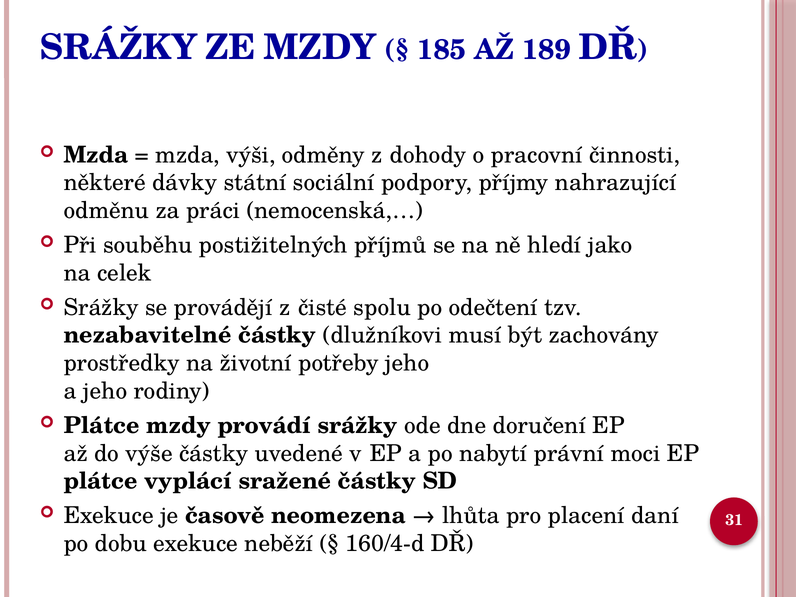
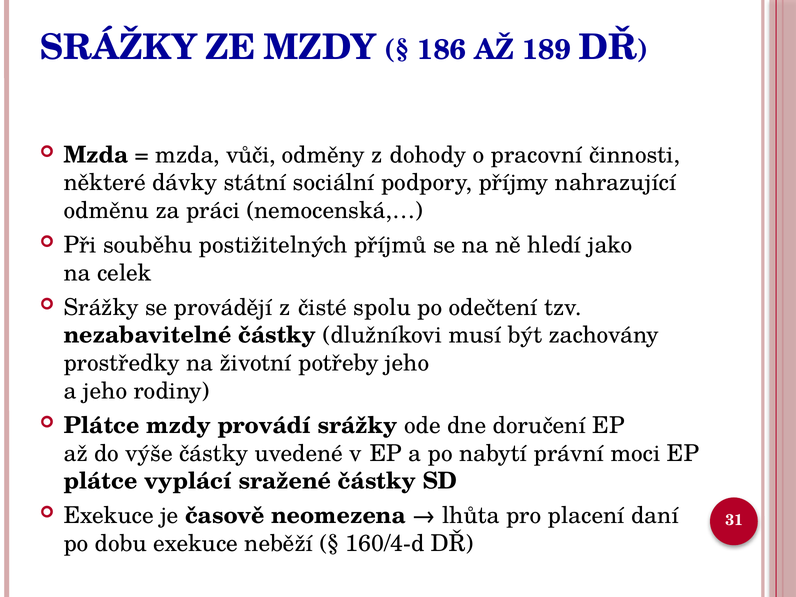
185: 185 -> 186 (442, 50)
výši: výši -> vůči (251, 155)
